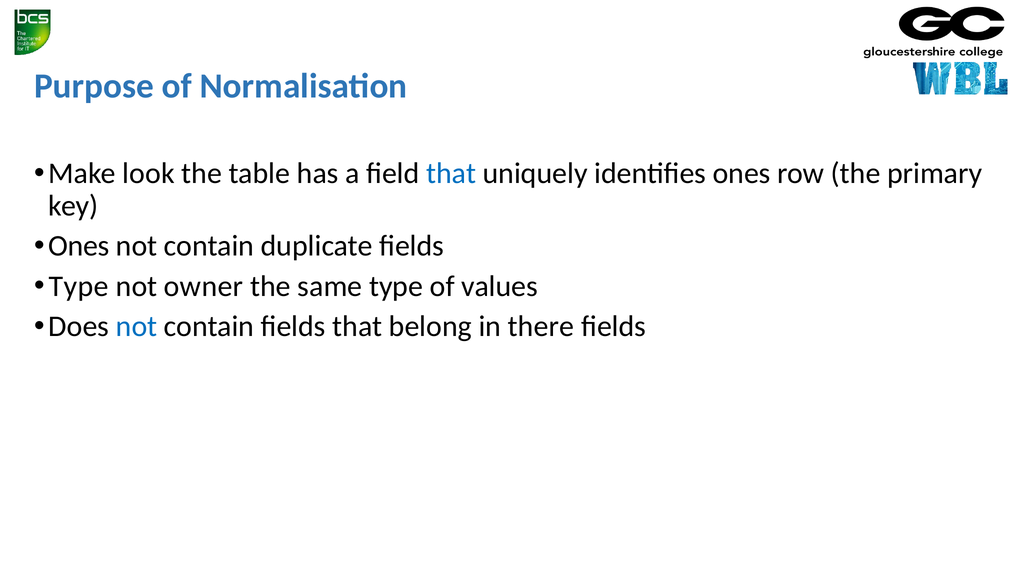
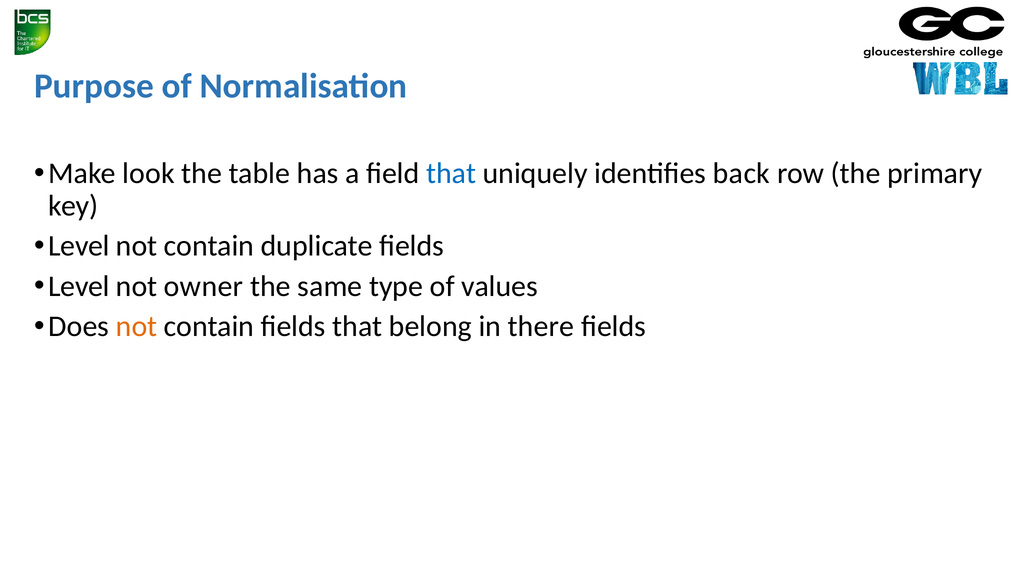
identifies ones: ones -> back (741, 173)
Ones: Ones -> Level (79, 246)
Type: Type -> Level (79, 286)
not colour: blue -> orange (137, 327)
